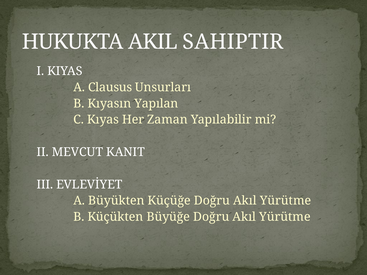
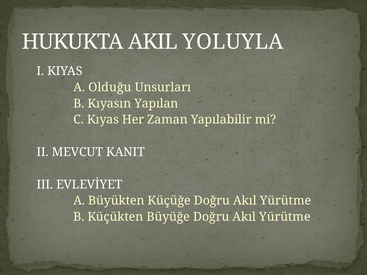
SAHIPTIR: SAHIPTIR -> YOLUYLA (233, 42)
Clausus: Clausus -> Olduğu (110, 87)
